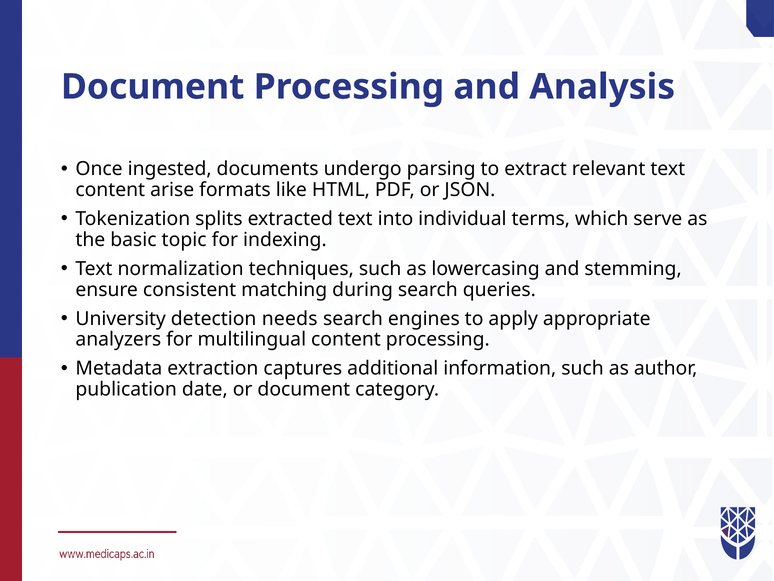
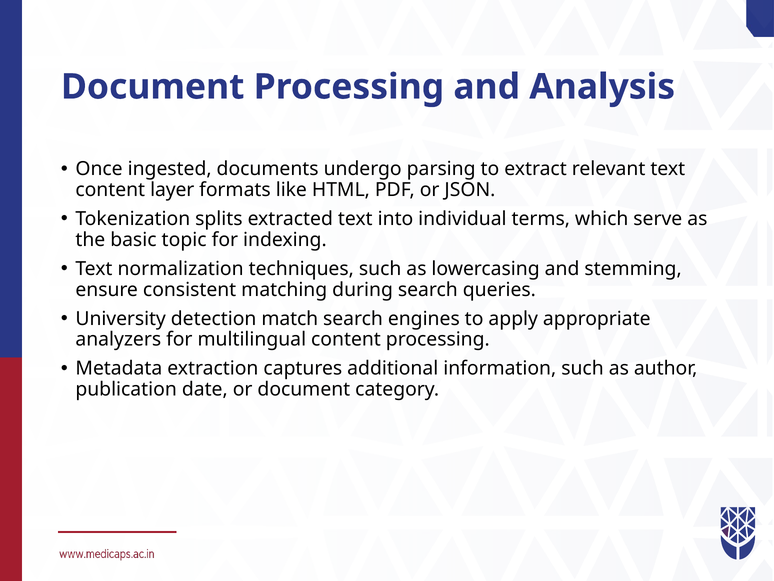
arise: arise -> layer (172, 190)
needs: needs -> match (290, 318)
